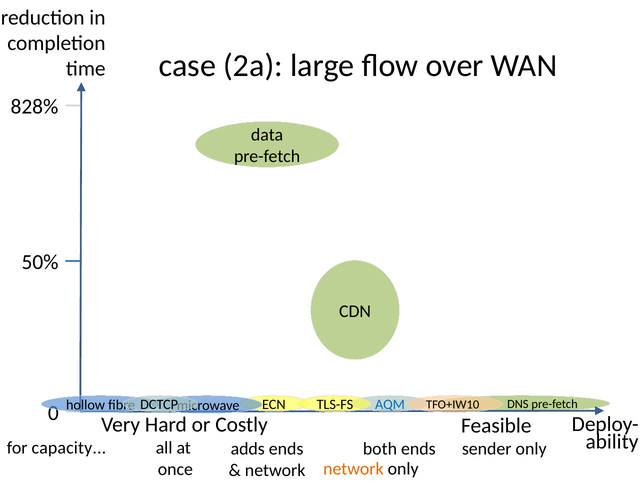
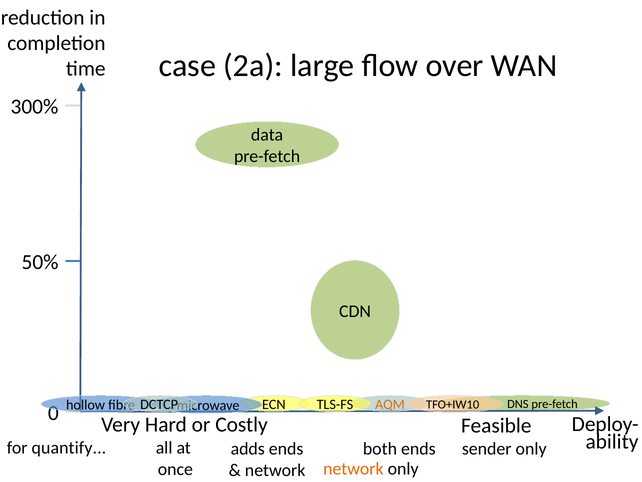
828%: 828% -> 300% (34, 107)
AQM colour: blue -> orange (390, 404)
capacity: capacity -> quantify (69, 448)
